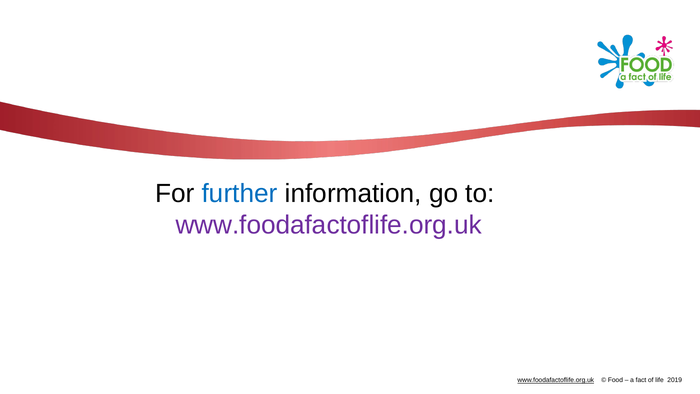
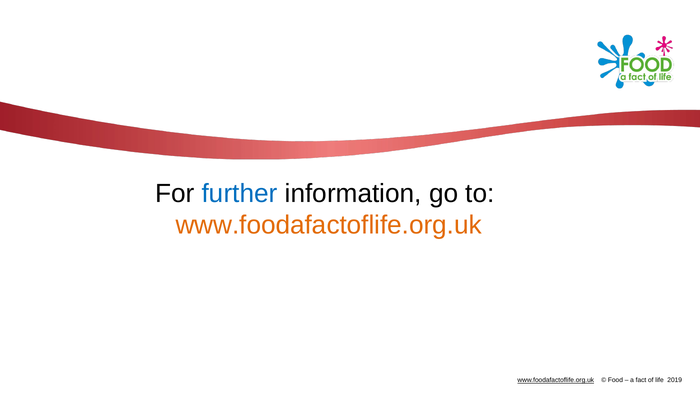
www.foodafactoflife.org.uk colour: purple -> orange (329, 225)
